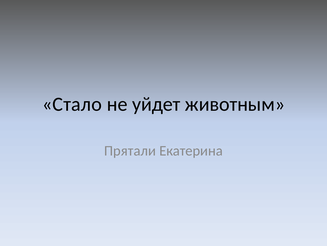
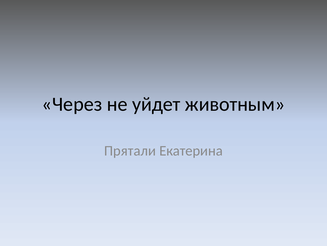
Стало: Стало -> Через (72, 104)
